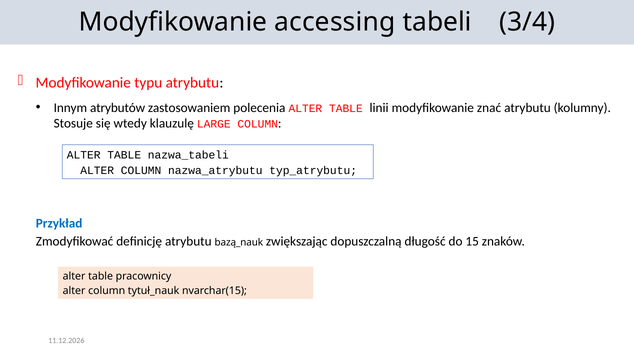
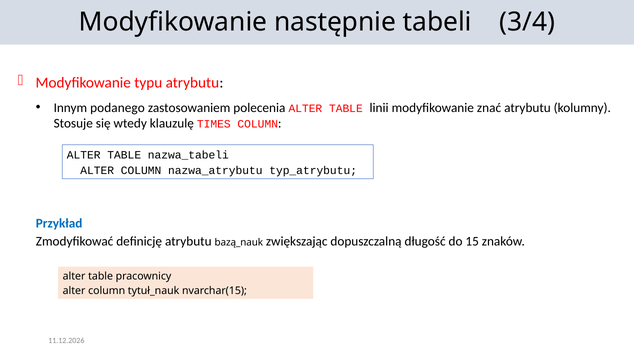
accessing: accessing -> następnie (335, 22)
atrybutów: atrybutów -> podanego (117, 108)
LARGE: LARGE -> TIMES (214, 124)
